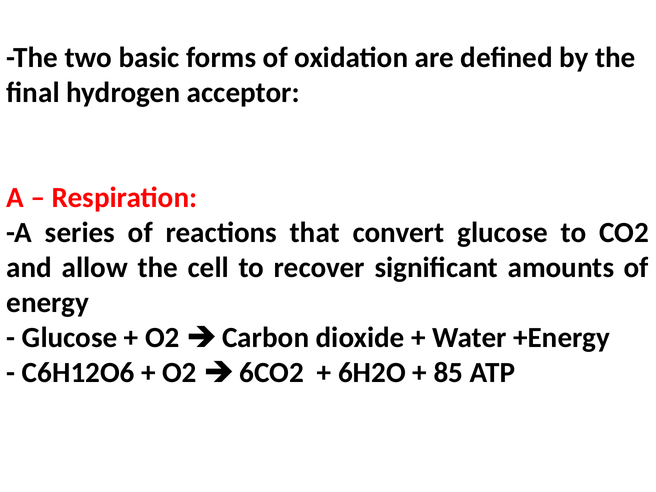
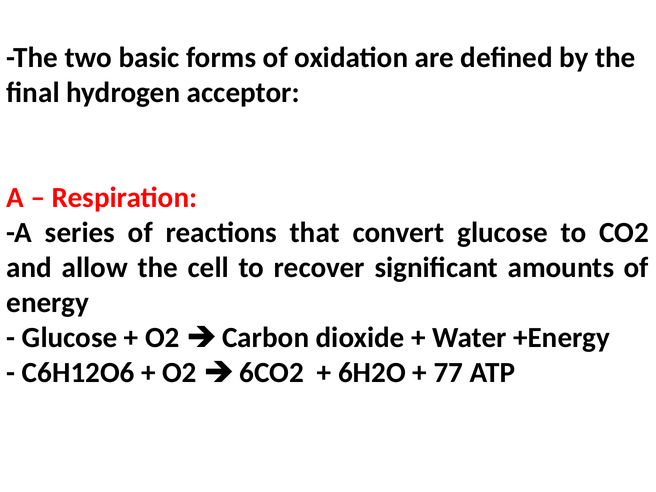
85: 85 -> 77 (448, 373)
